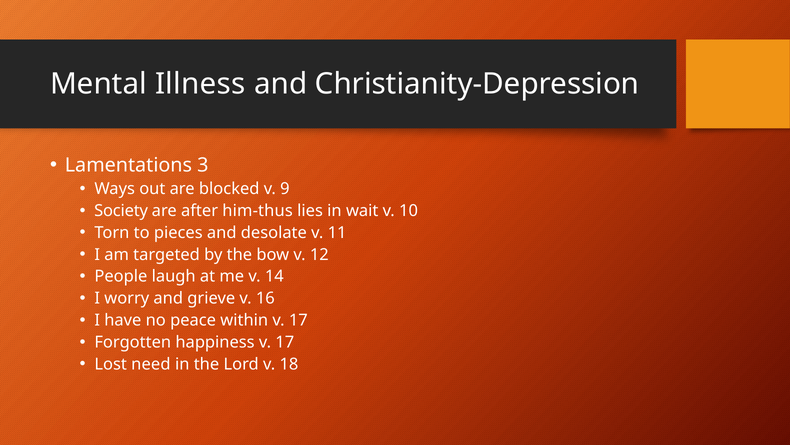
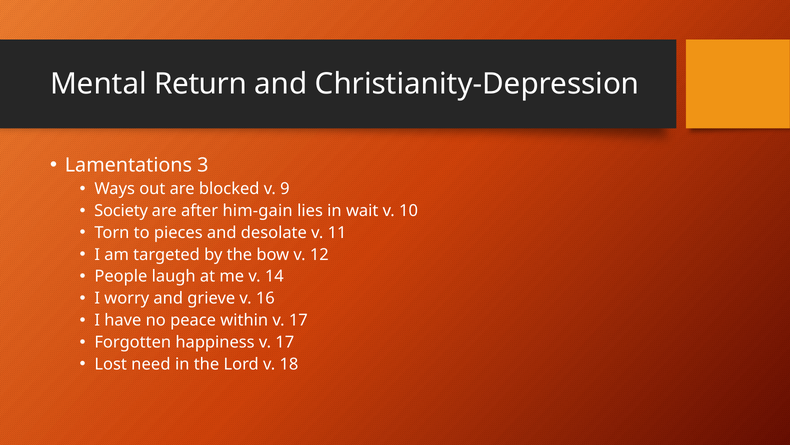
Illness: Illness -> Return (201, 84)
him-thus: him-thus -> him-gain (258, 210)
